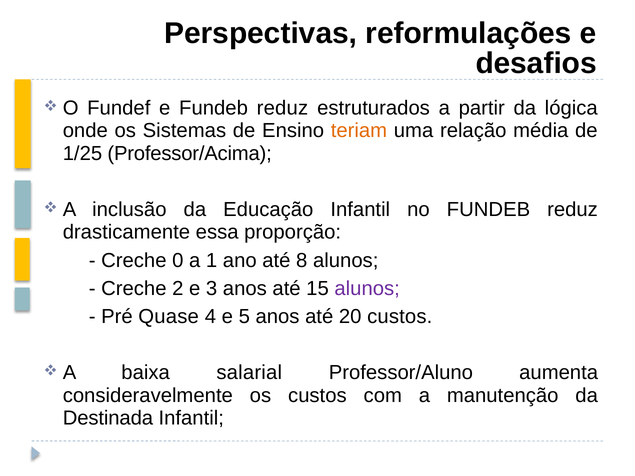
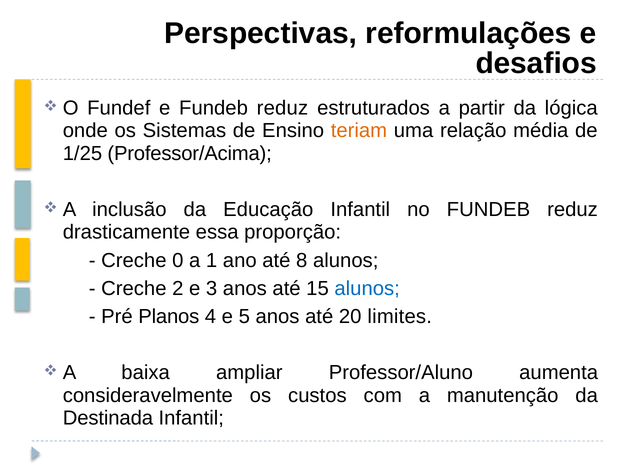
alunos colour: purple -> blue (367, 289)
Quase: Quase -> Planos (169, 317)
20 custos: custos -> limites (400, 317)
salarial: salarial -> ampliar (249, 373)
